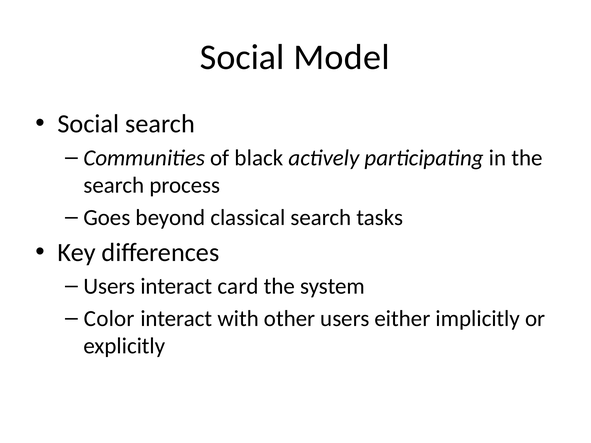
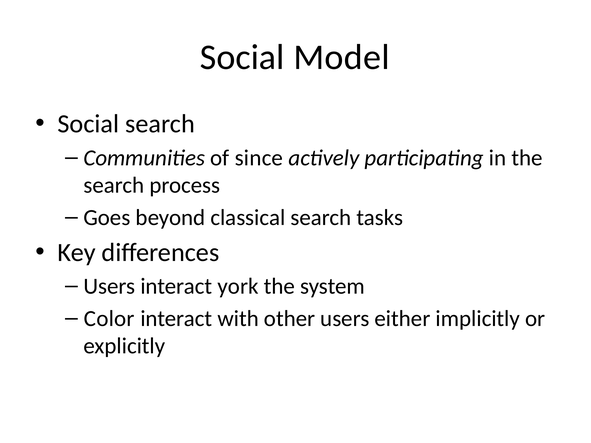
black: black -> since (259, 158)
card: card -> york (238, 286)
